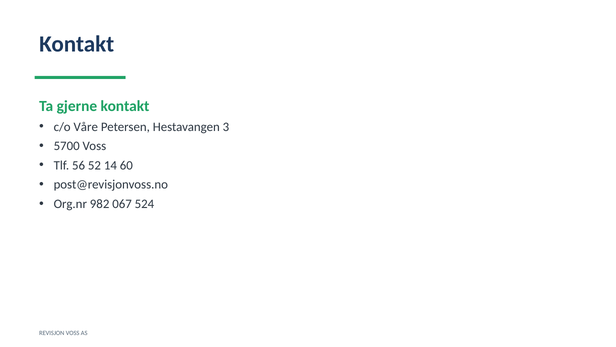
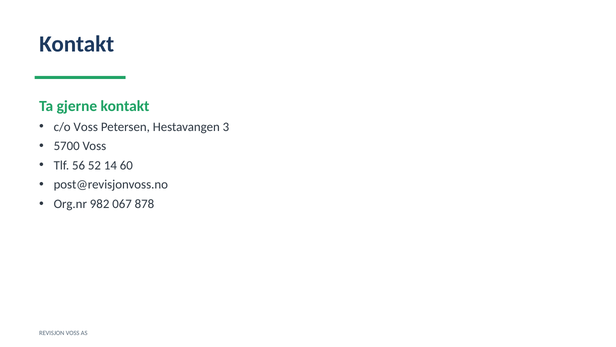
c/o Våre: Våre -> Voss (86, 127)
524: 524 -> 878 (144, 204)
